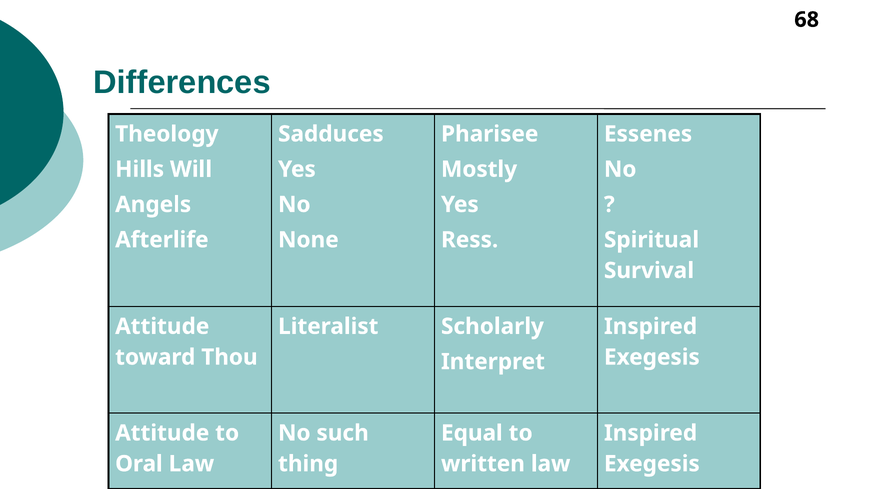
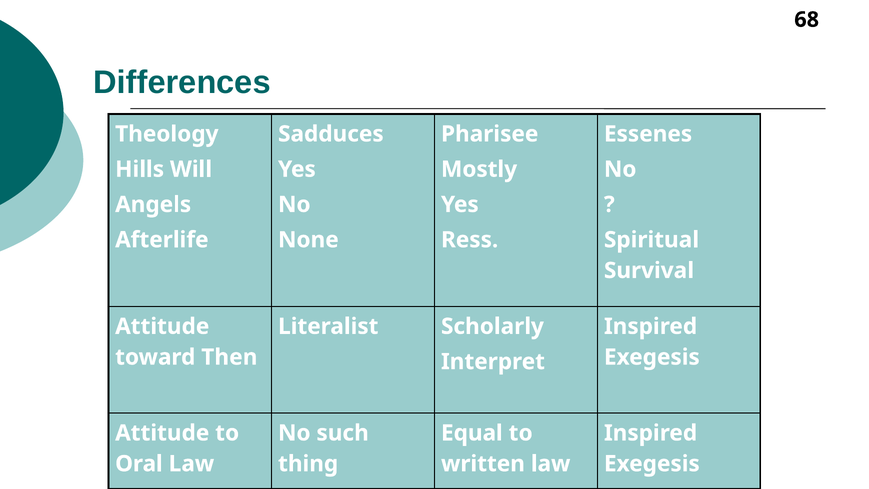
Thou: Thou -> Then (229, 357)
